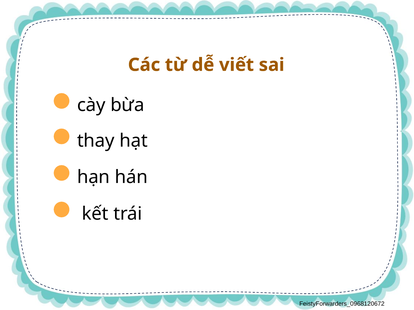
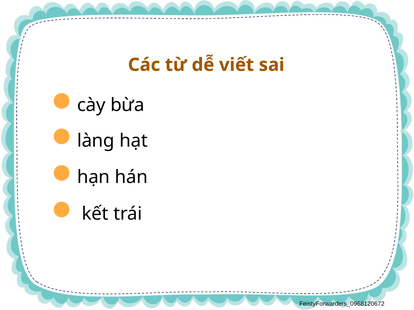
thay: thay -> làng (96, 141)
